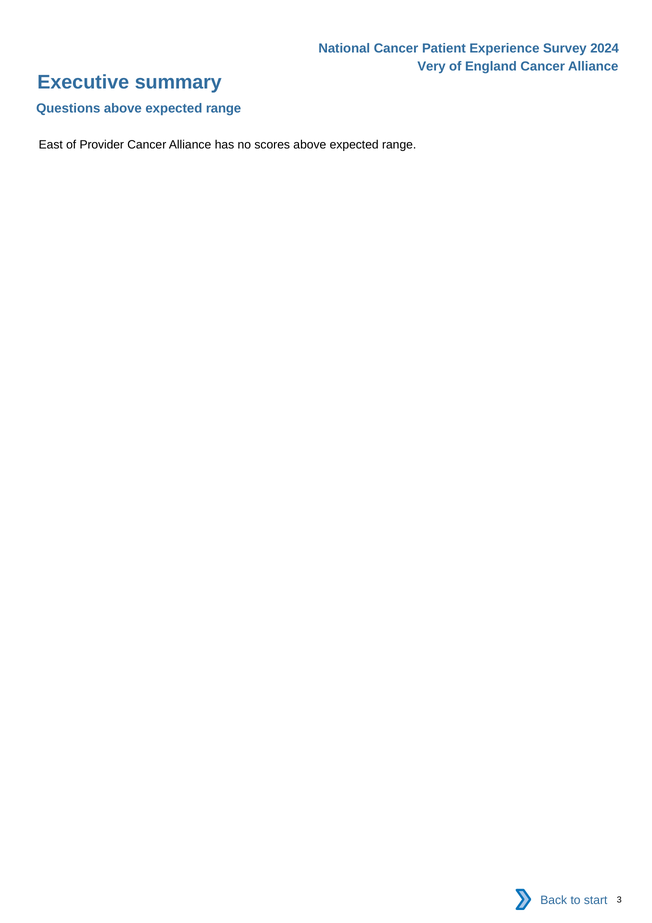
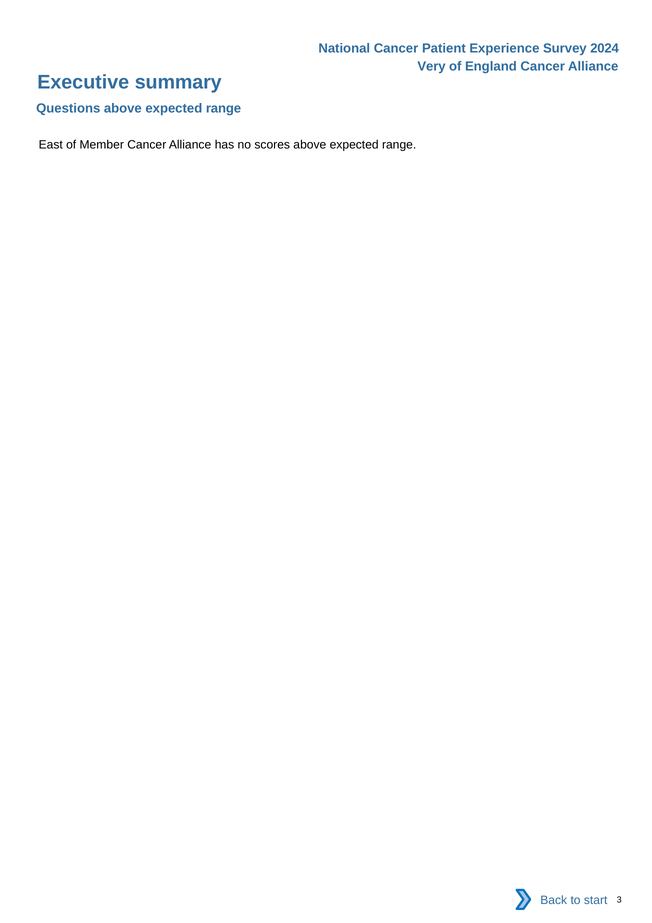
Provider: Provider -> Member (102, 145)
